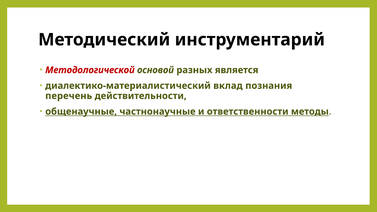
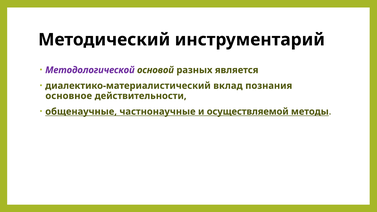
Методологической colour: red -> purple (90, 70)
перечень: перечень -> основное (69, 96)
ответственности: ответственности -> осуществляемой (248, 112)
